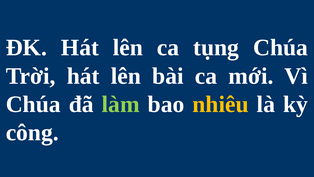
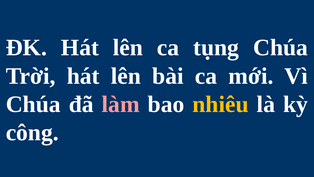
làm colour: light green -> pink (121, 104)
